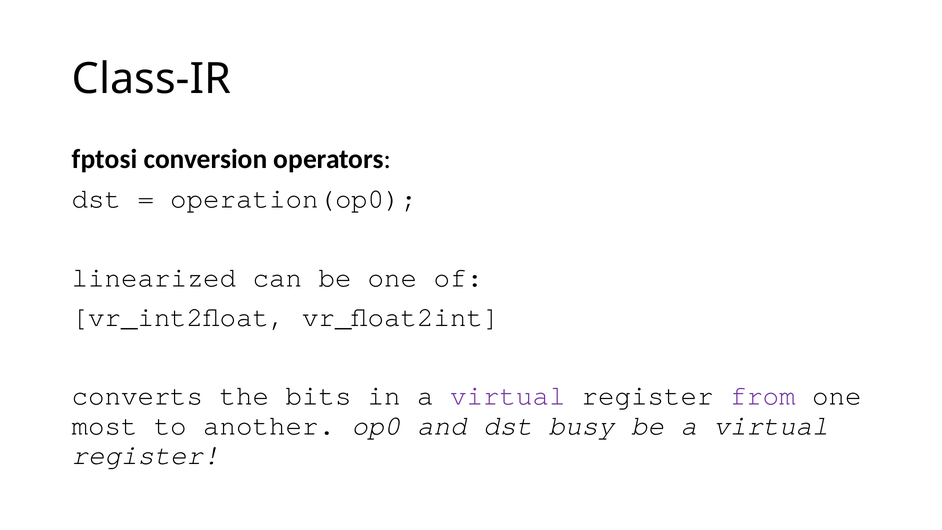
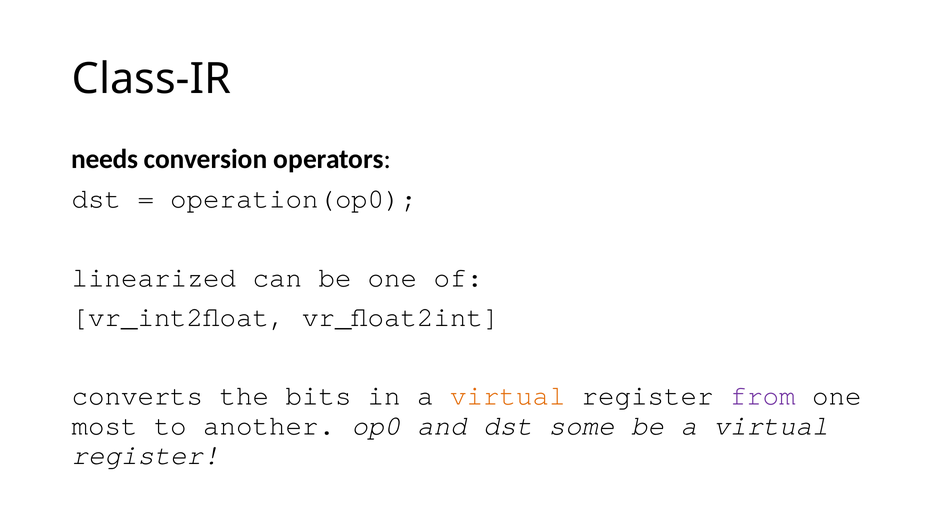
fptosi: fptosi -> needs (105, 159)
virtual colour: purple -> orange (508, 396)
busy: busy -> some (582, 425)
